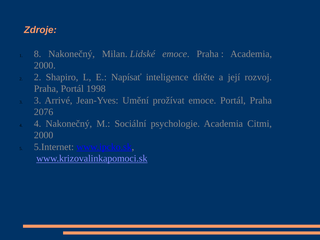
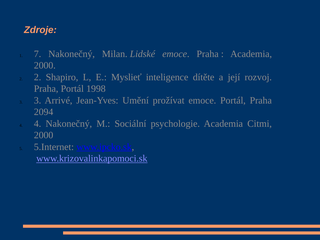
8: 8 -> 7 (38, 54)
Napísať: Napísať -> Myslieť (126, 77)
2076: 2076 -> 2094 (44, 112)
